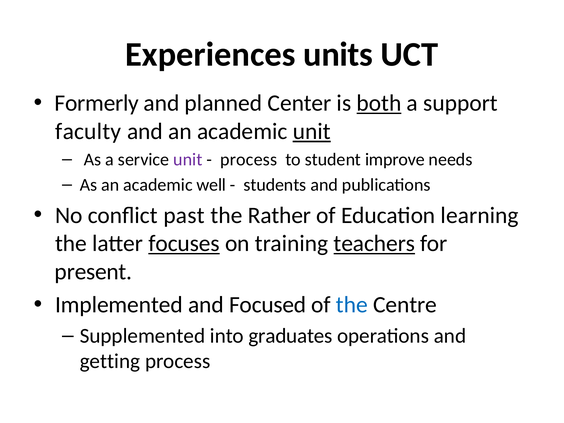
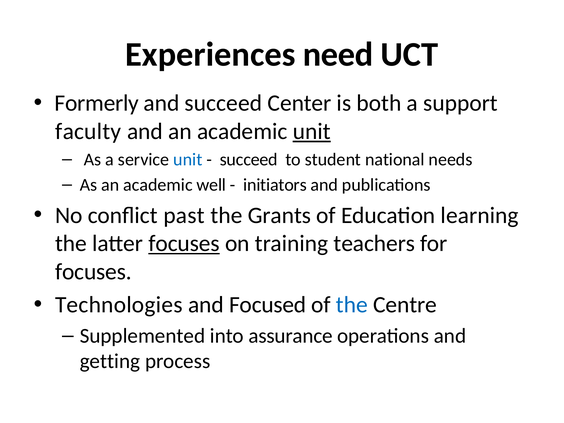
units: units -> need (338, 55)
and planned: planned -> succeed (223, 103)
both underline: present -> none (379, 103)
unit colour: purple -> blue (188, 160)
process: process -> succeed (249, 160)
improve: improve -> national (395, 160)
students: students -> initiators (275, 185)
Rather: Rather -> Grants (279, 215)
teachers underline: present -> none (374, 243)
present: present -> focuses (93, 272)
Implemented: Implemented -> Technologies (119, 305)
graduates: graduates -> assurance (291, 336)
